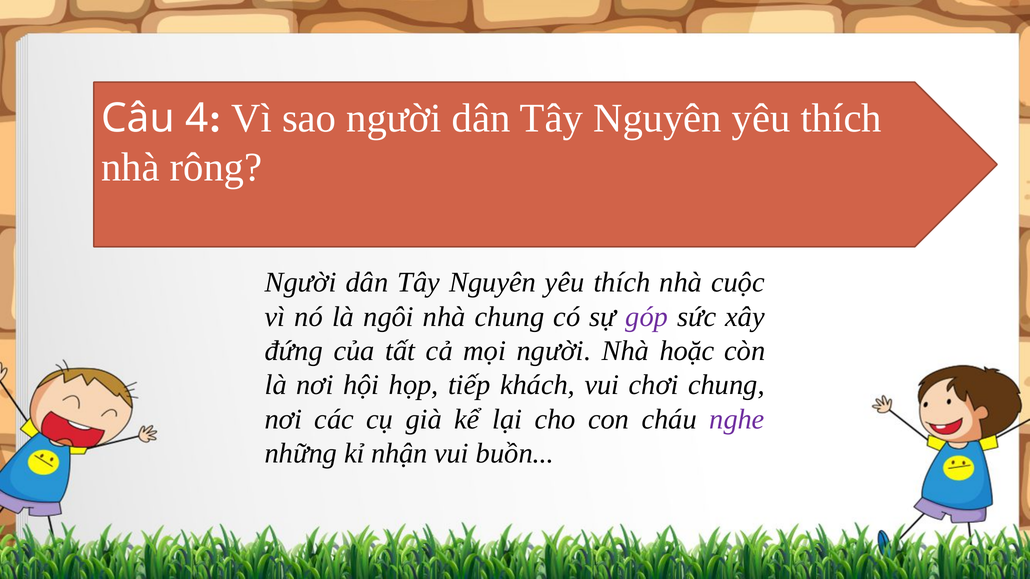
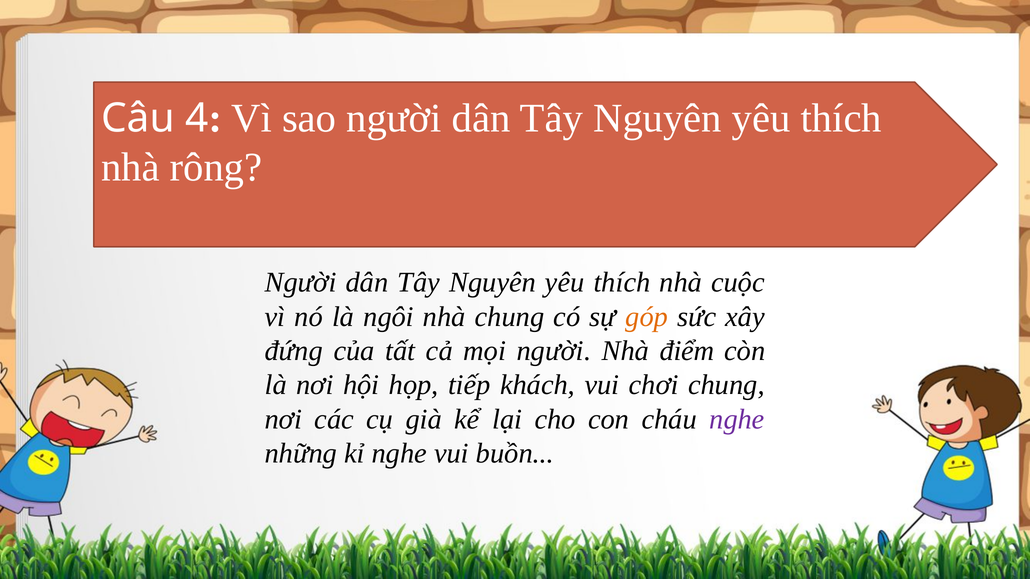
góp colour: purple -> orange (647, 317)
hoặc: hoặc -> điểm (687, 351)
kỉ nhận: nhận -> nghe (399, 454)
